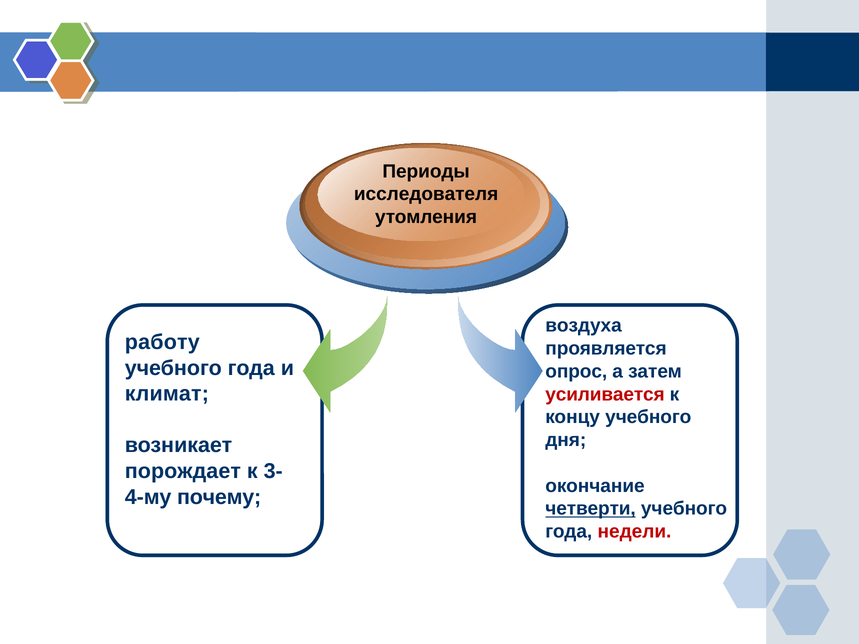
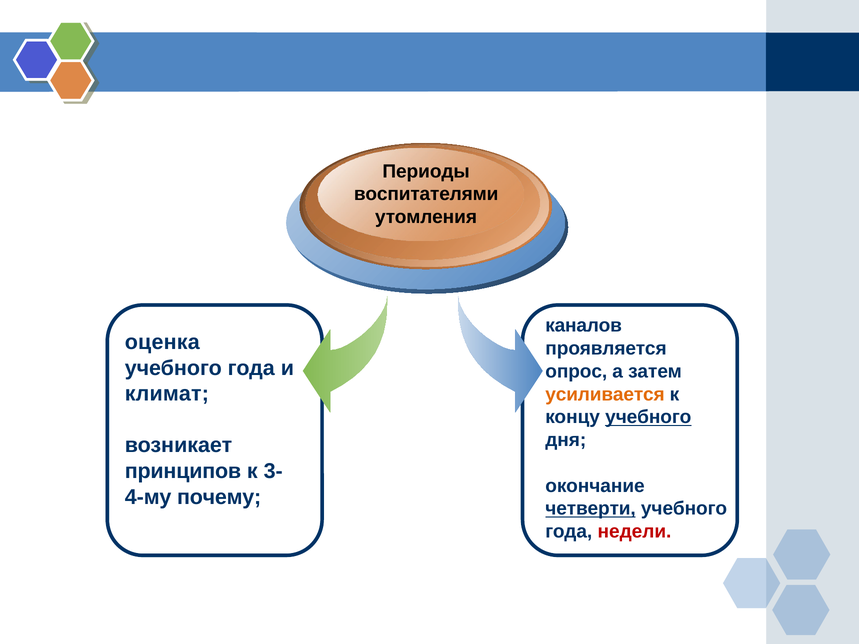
исследователя: исследователя -> воспитателями (426, 194)
воздуха: воздуха -> каналов (584, 326)
работу: работу -> оценка (162, 342)
усиливается colour: red -> orange (605, 394)
учебного underline: none -> present (648, 417)
порождает: порождает -> принципов (183, 471)
